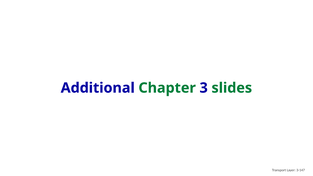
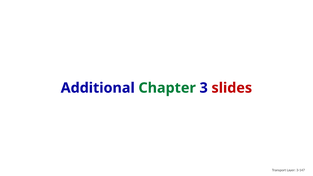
slides colour: green -> red (232, 88)
